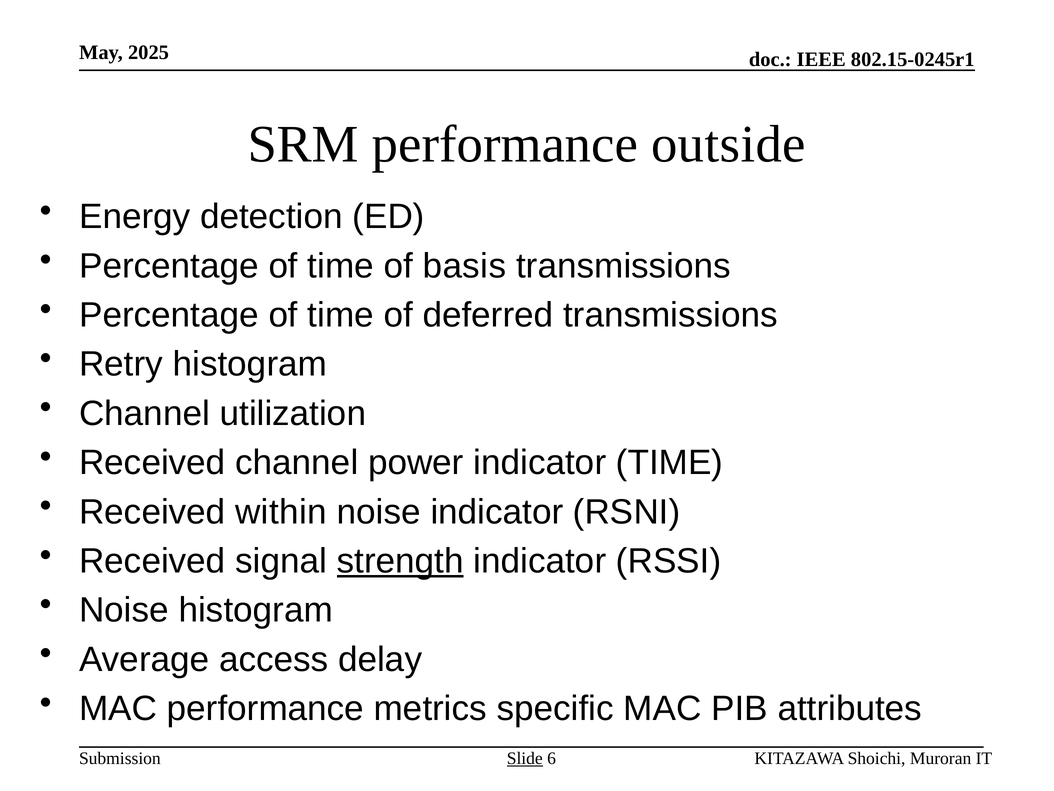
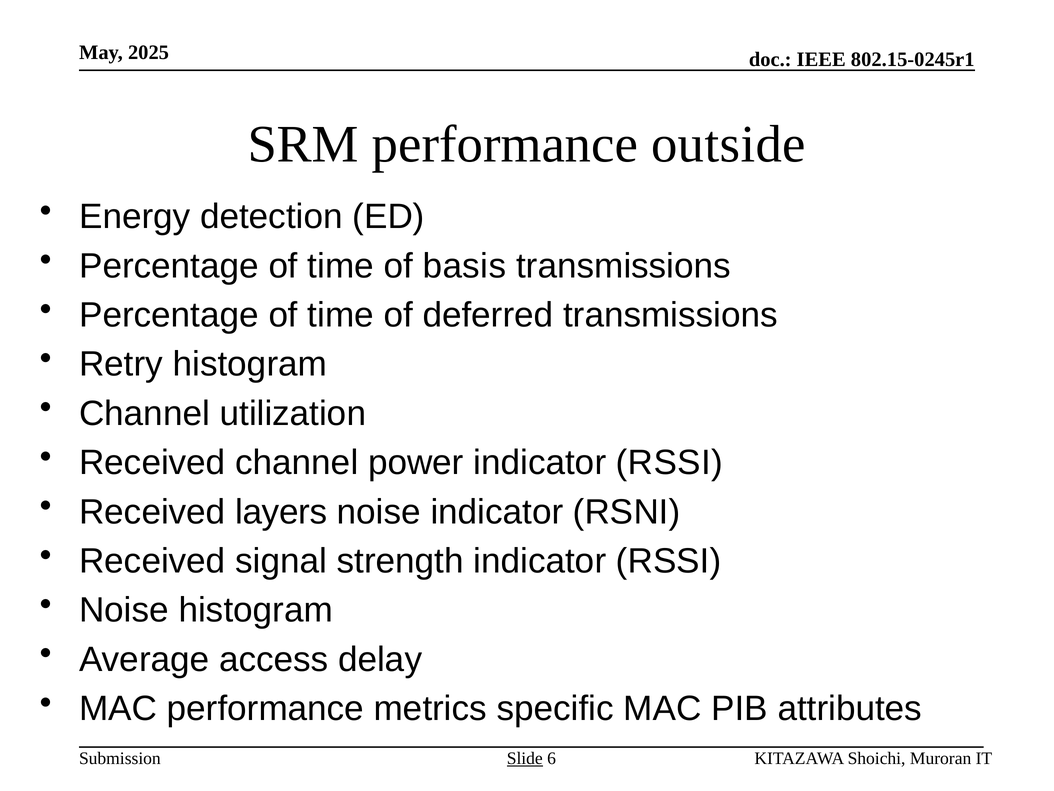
power indicator TIME: TIME -> RSSI (669, 462)
within: within -> layers (281, 512)
strength underline: present -> none (400, 561)
